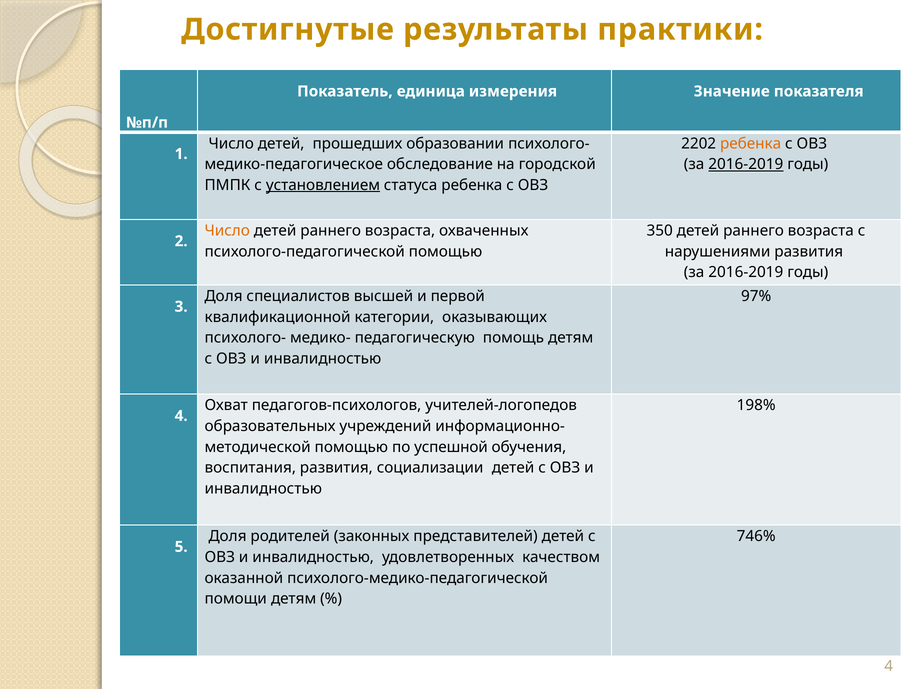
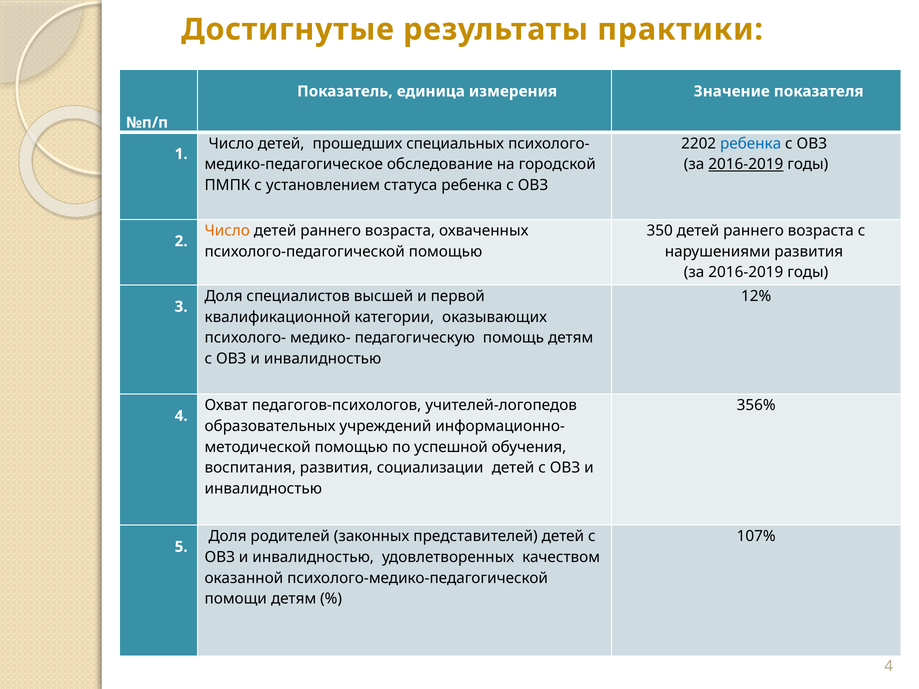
образовании: образовании -> специальных (455, 144)
ребенка colour: orange -> blue (751, 144)
установлением underline: present -> none (323, 185)
97%: 97% -> 12% (756, 296)
198%: 198% -> 356% (756, 406)
746%: 746% -> 107% (756, 537)
